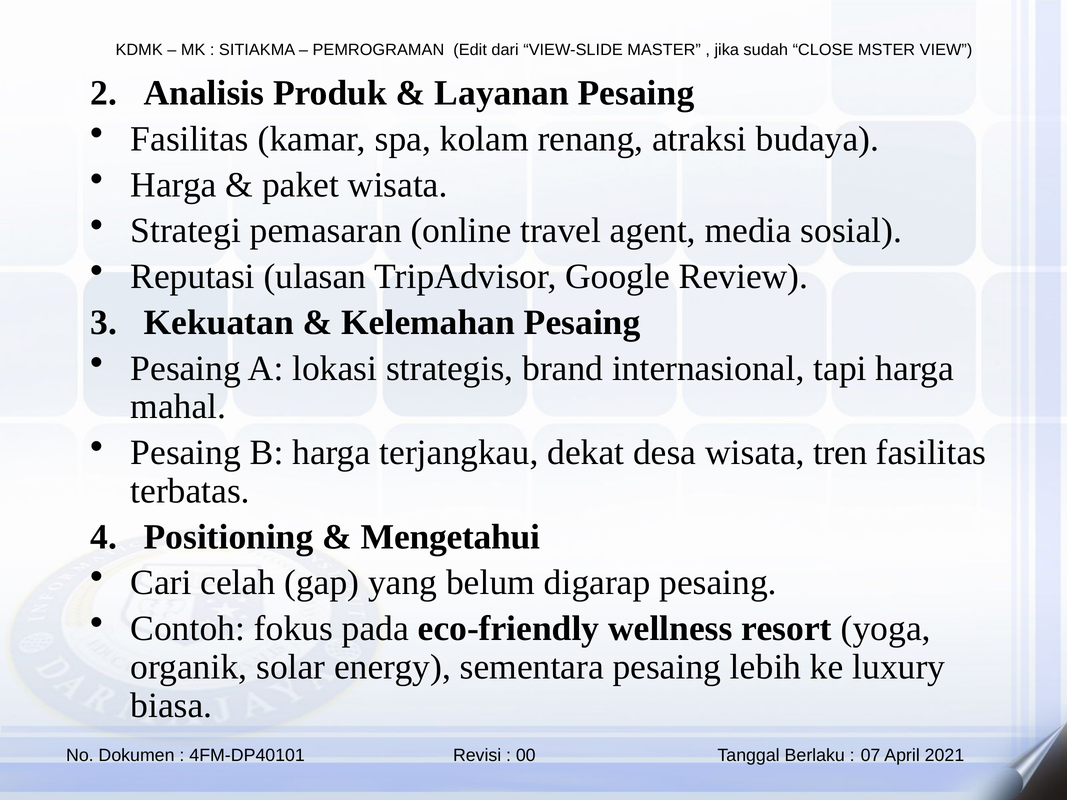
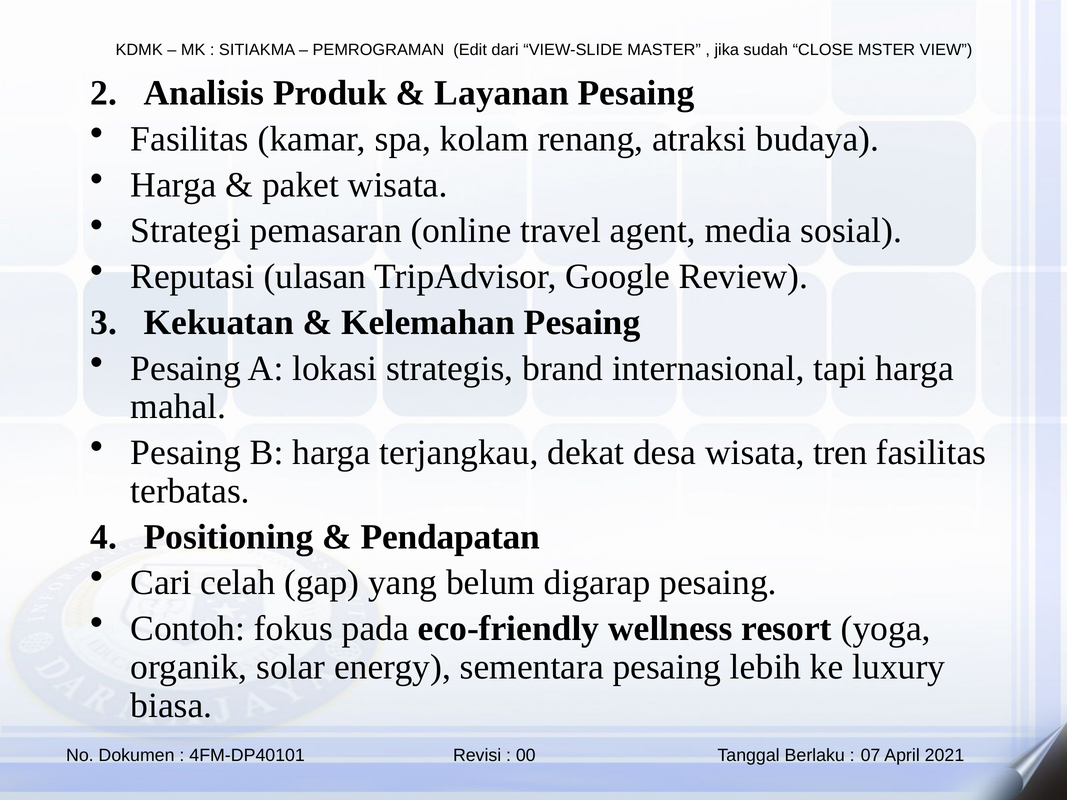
Mengetahui: Mengetahui -> Pendapatan (451, 537)
